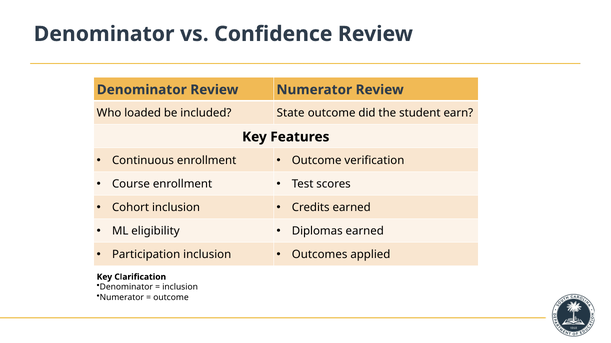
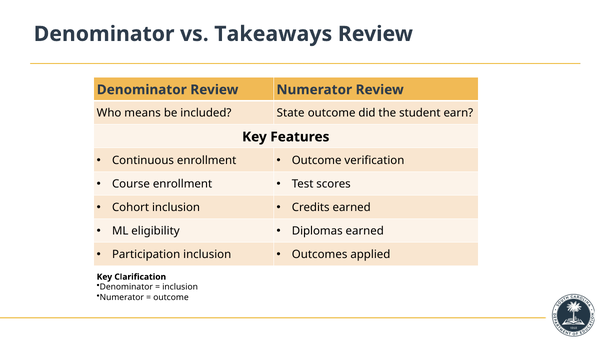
Confidence: Confidence -> Takeaways (273, 34)
loaded: loaded -> means (143, 113)
